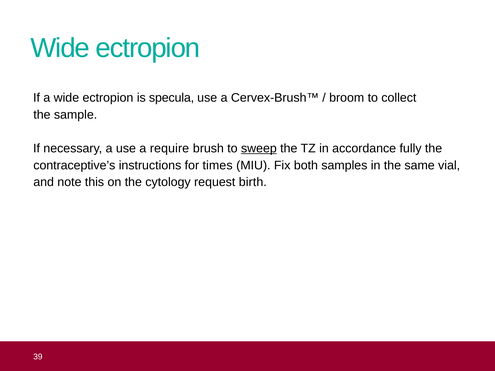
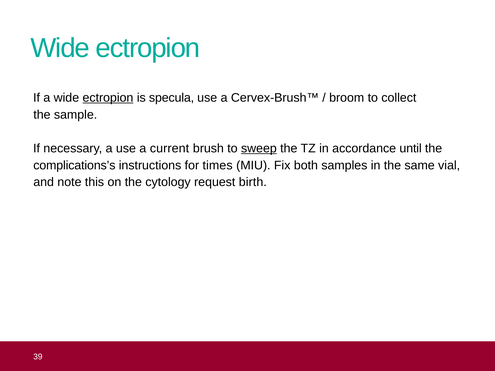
ectropion underline: none -> present (108, 98)
require: require -> current (170, 149)
fully: fully -> until (411, 149)
contraceptive’s: contraceptive’s -> complications’s (74, 165)
